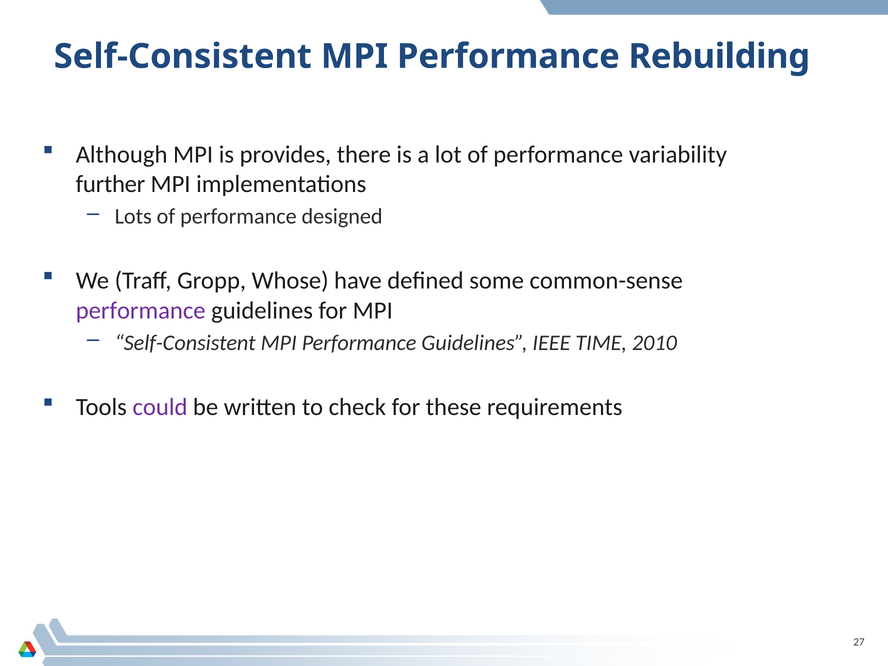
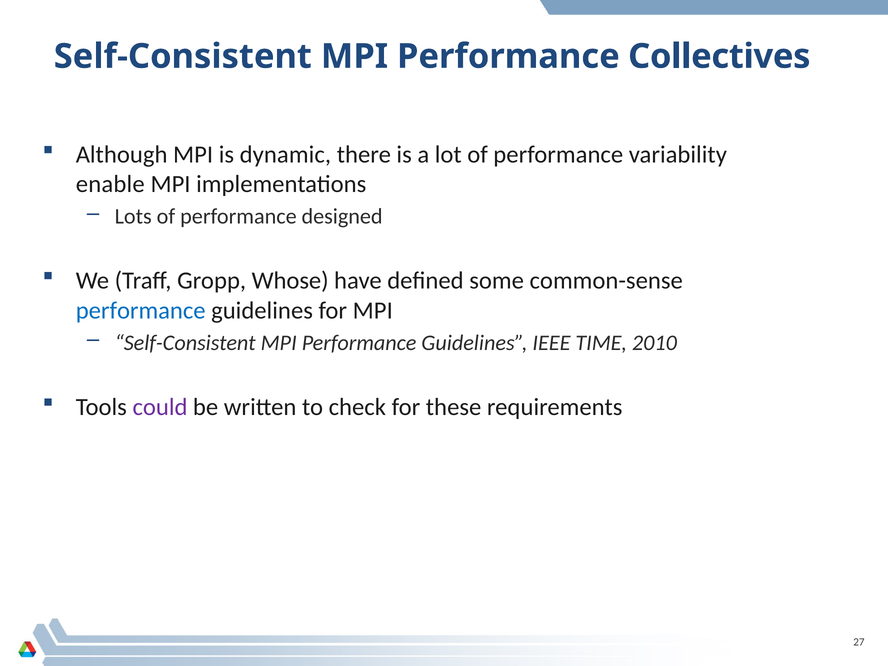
Rebuilding: Rebuilding -> Collectives (719, 56)
provides: provides -> dynamic (285, 154)
further: further -> enable (110, 184)
performance colour: purple -> blue (141, 310)
